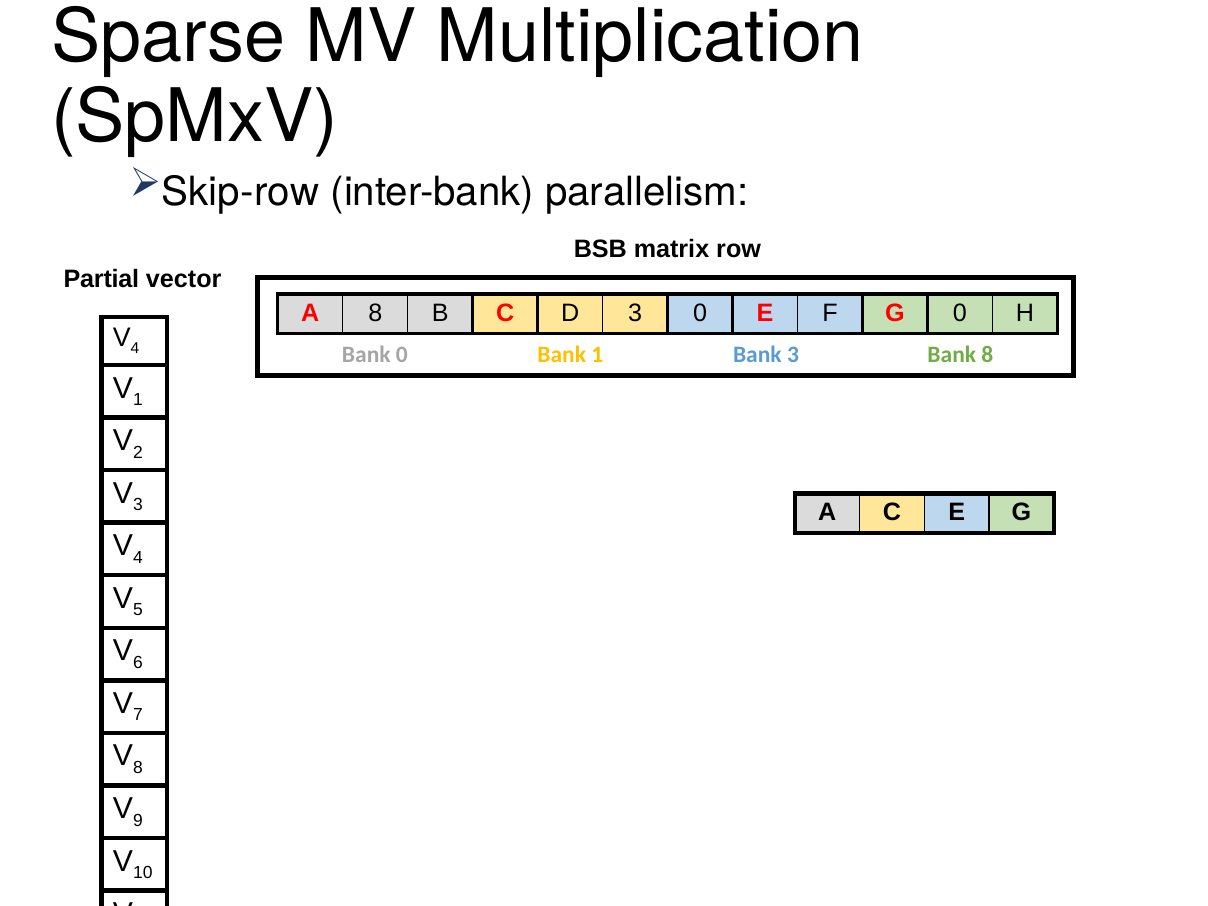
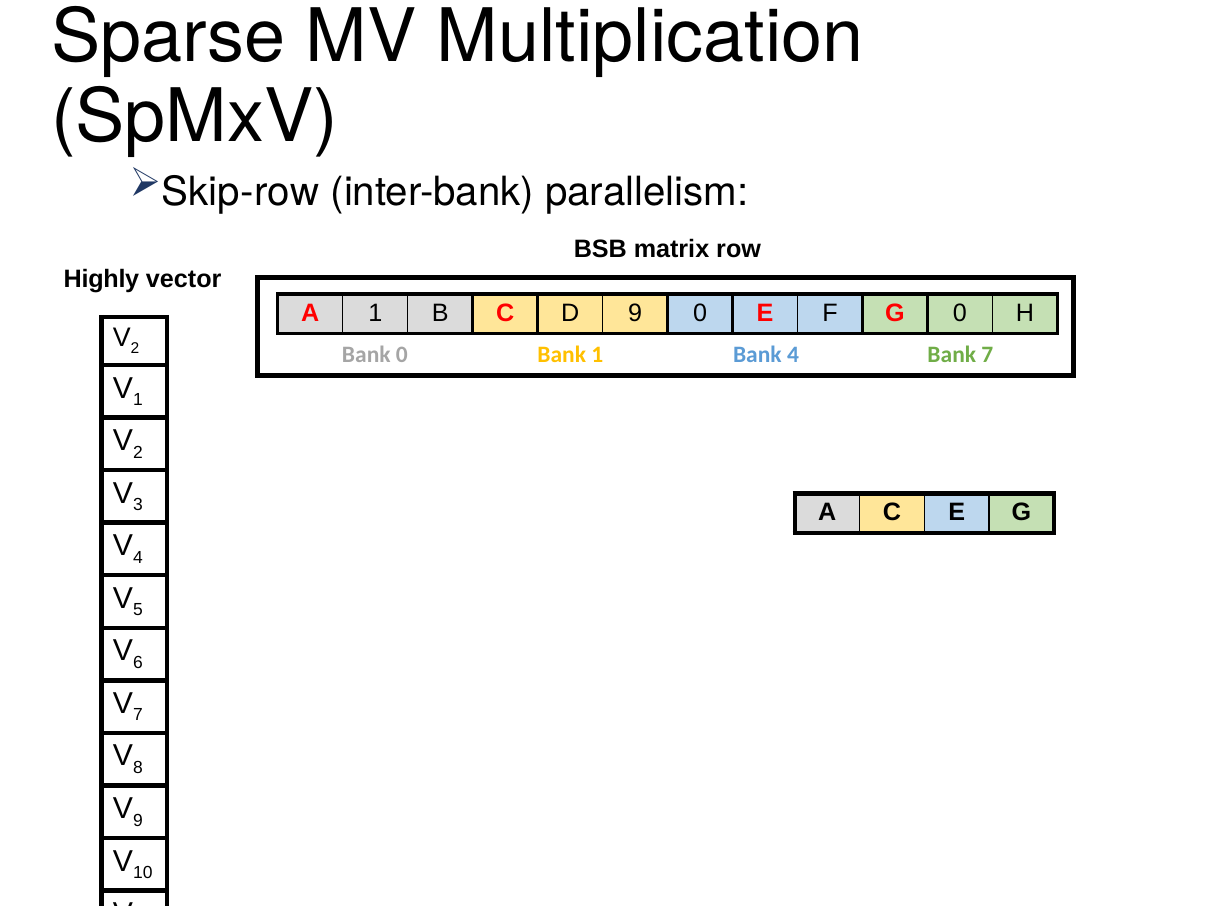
Partial: Partial -> Highly (101, 279)
A 8: 8 -> 1 (375, 313)
D 3: 3 -> 9 (635, 313)
4: 4 -> 2 (135, 348)
Bank 3: 3 -> 4 (793, 355)
Bank 8: 8 -> 7 (987, 355)
